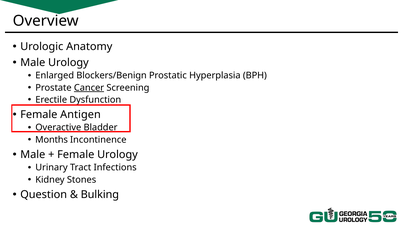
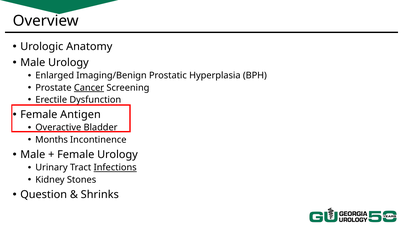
Blockers/Benign: Blockers/Benign -> Imaging/Benign (112, 76)
Infections underline: none -> present (115, 168)
Bulking: Bulking -> Shrinks (100, 195)
